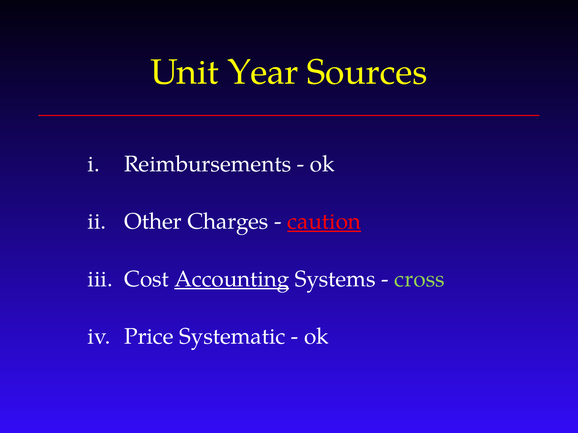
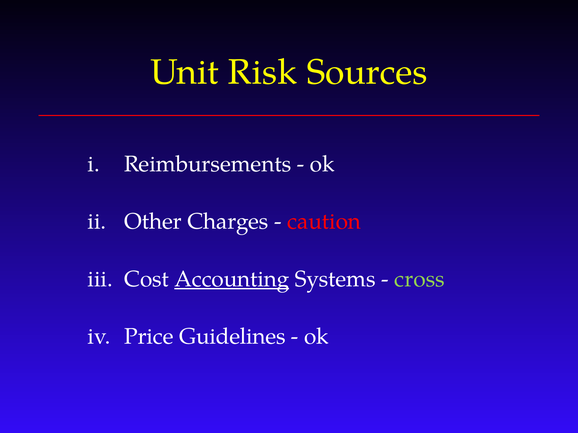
Year: Year -> Risk (263, 72)
caution underline: present -> none (324, 222)
Systematic: Systematic -> Guidelines (232, 337)
